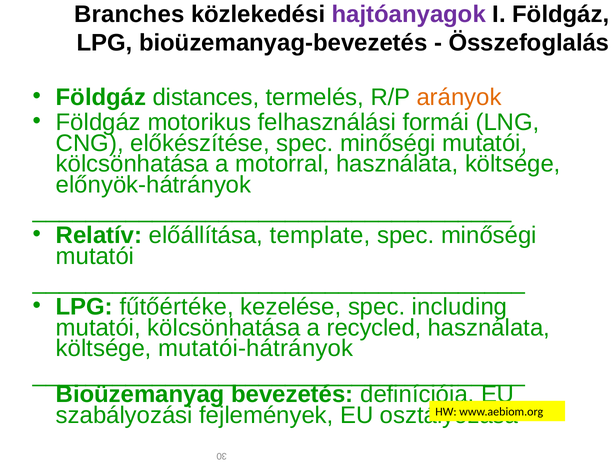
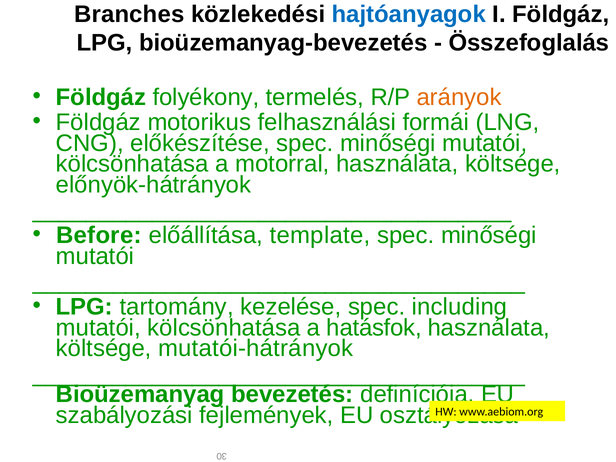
hajtóanyagok colour: purple -> blue (409, 14)
distances: distances -> folyékony (206, 97)
Relatív: Relatív -> Before (99, 235)
fűtőértéke: fűtőértéke -> tartomány (177, 307)
recycled: recycled -> hatásfok (374, 328)
